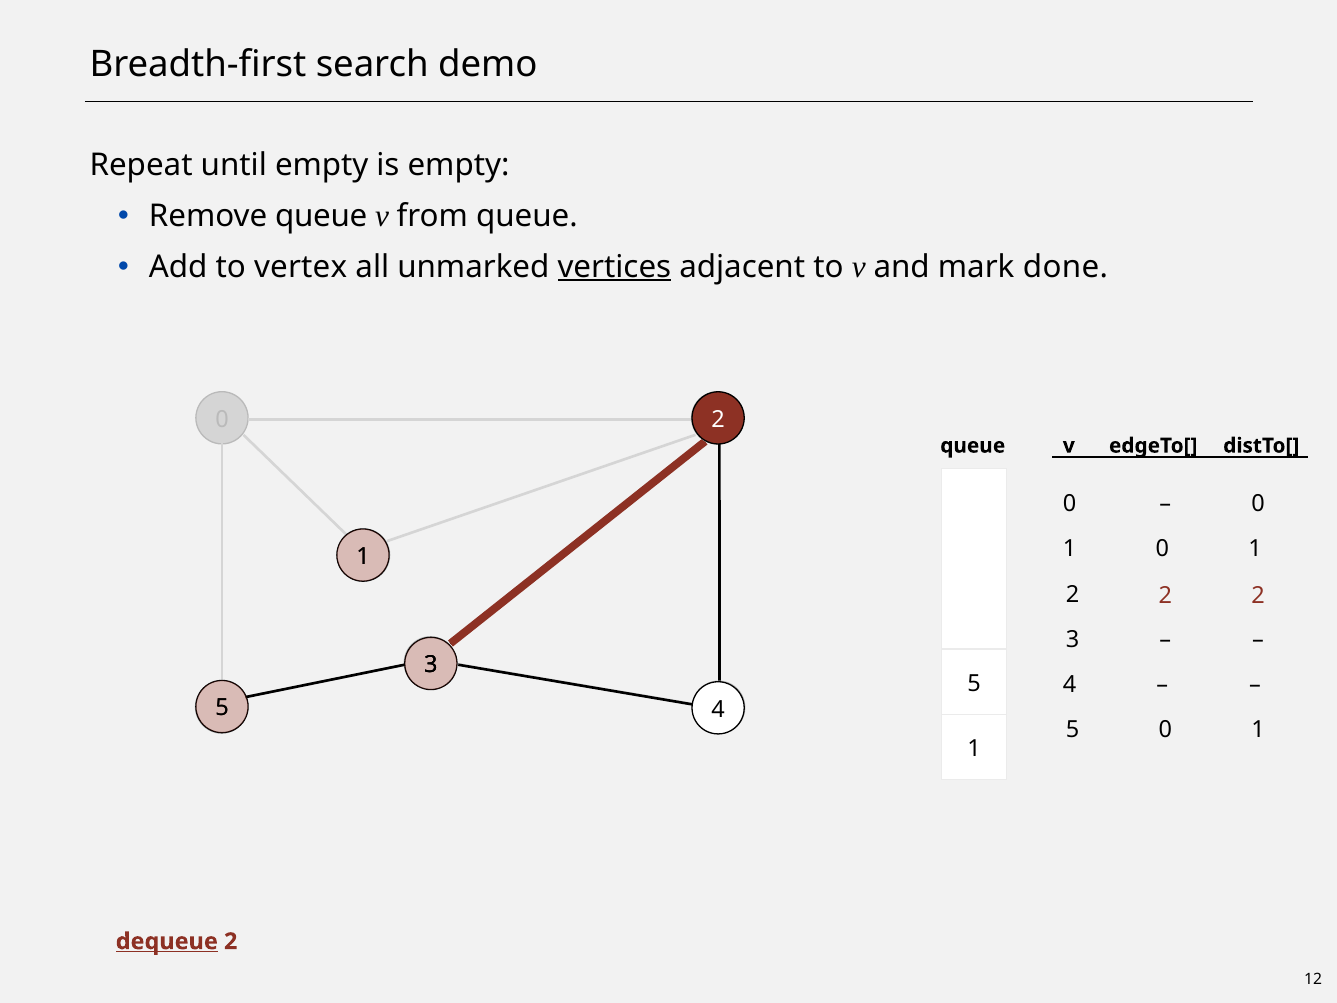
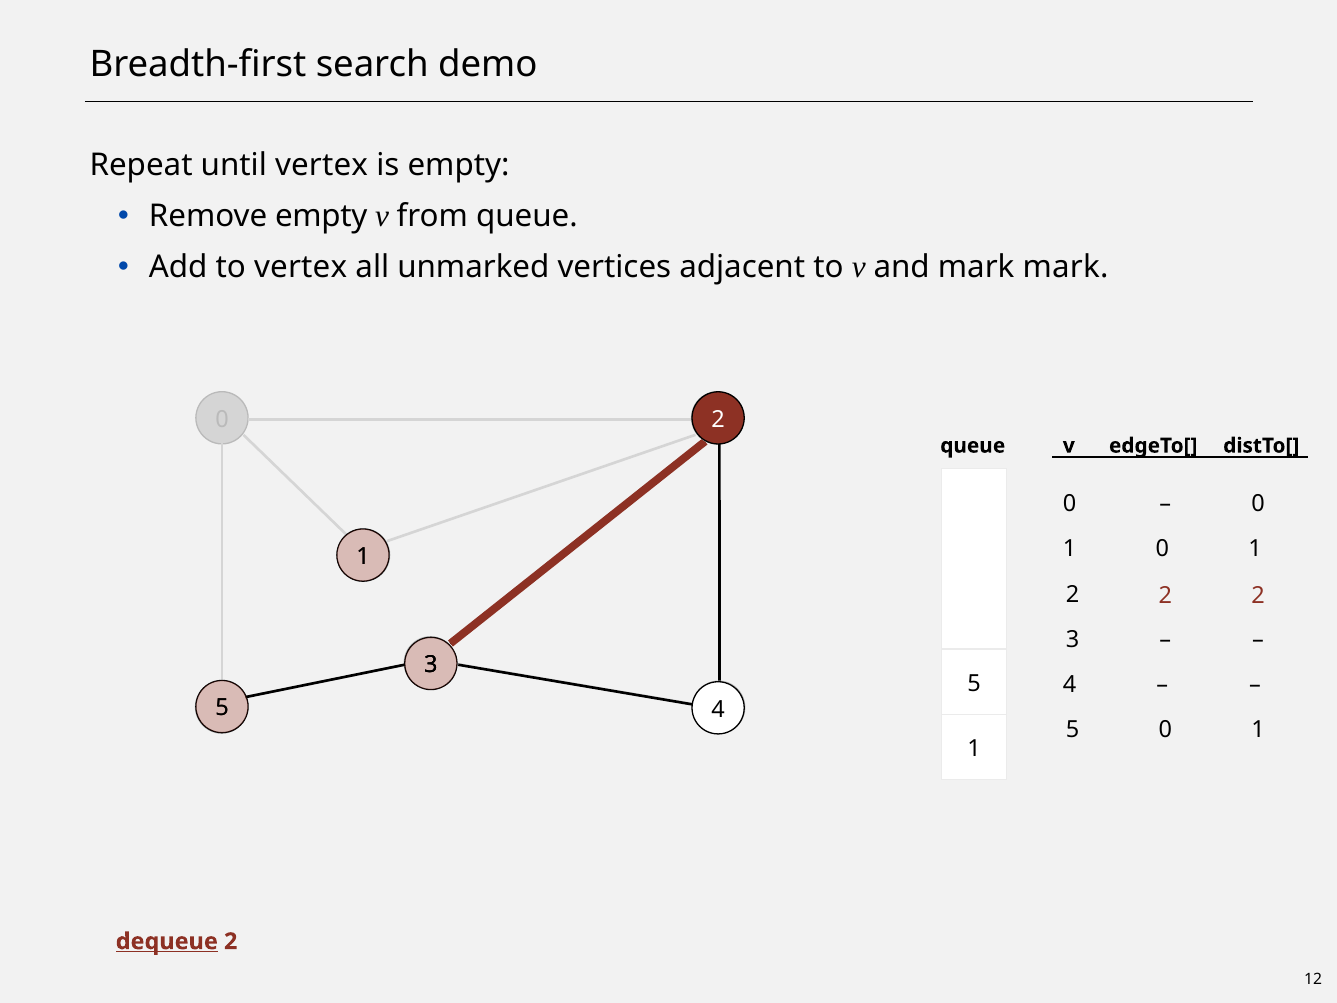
until empty: empty -> vertex (322, 165)
Remove queue: queue -> empty (321, 216)
vertices underline: present -> none (614, 267)
mark done: done -> mark (1066, 267)
